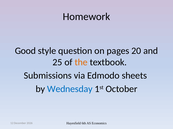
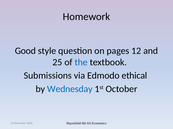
pages 20: 20 -> 12 (136, 51)
the colour: orange -> blue (81, 63)
sheets: sheets -> ethical (134, 76)
